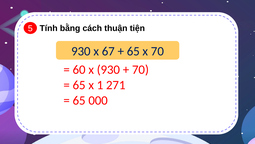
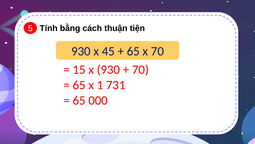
67: 67 -> 45 (108, 51)
60: 60 -> 15 (79, 69)
271: 271 -> 731 (116, 85)
